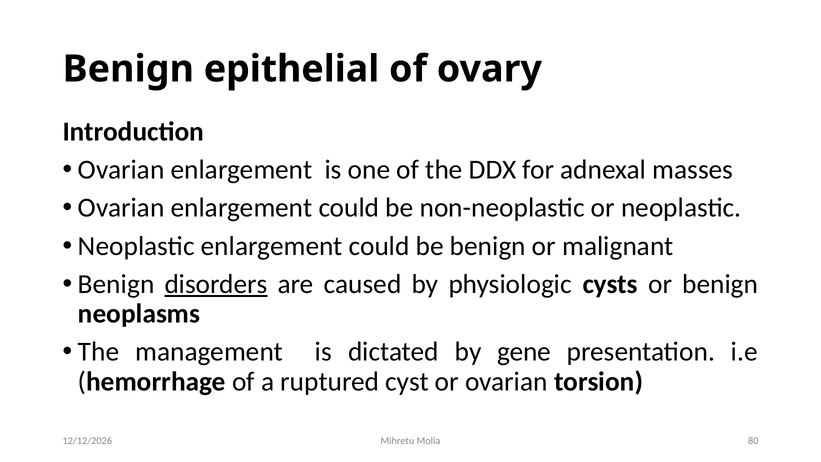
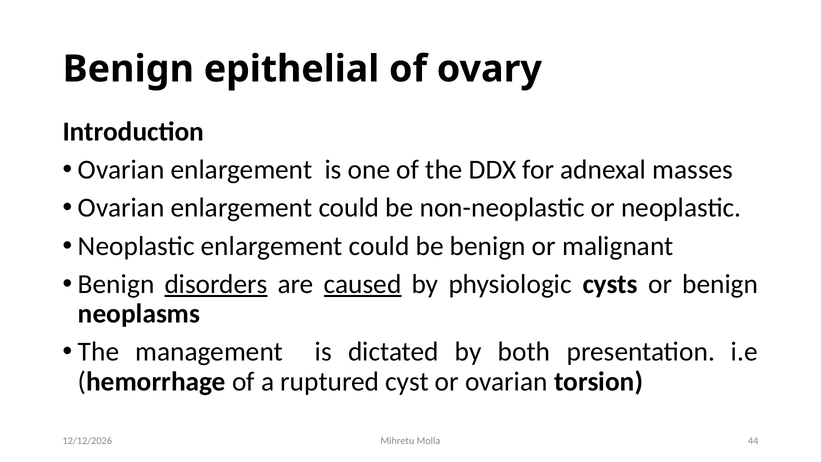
caused underline: none -> present (363, 284)
gene: gene -> both (524, 352)
80: 80 -> 44 (753, 441)
